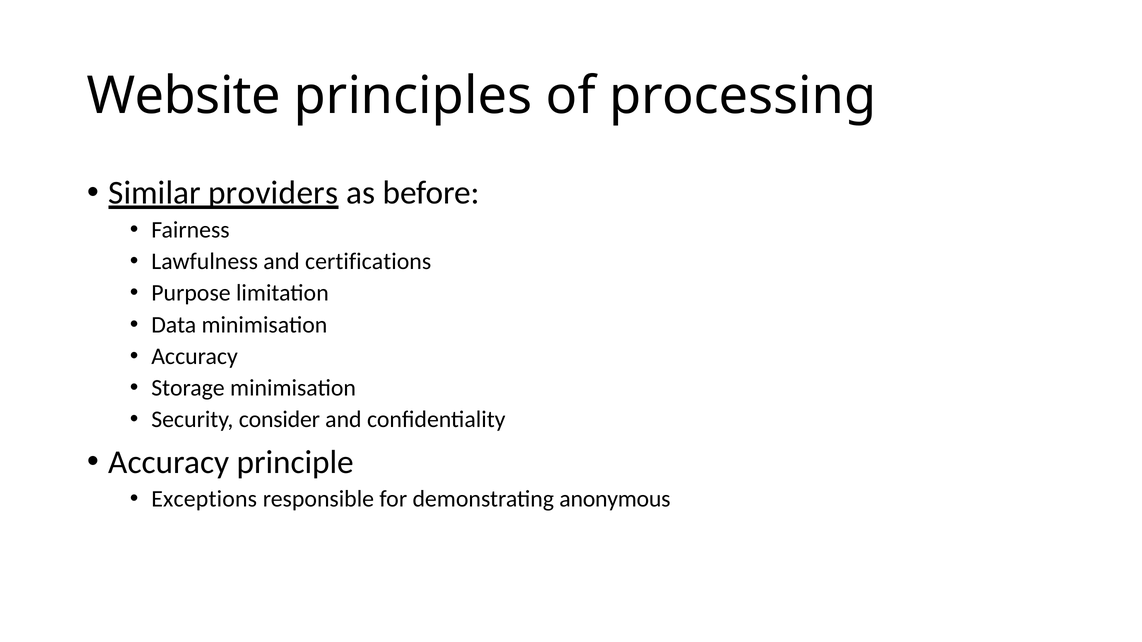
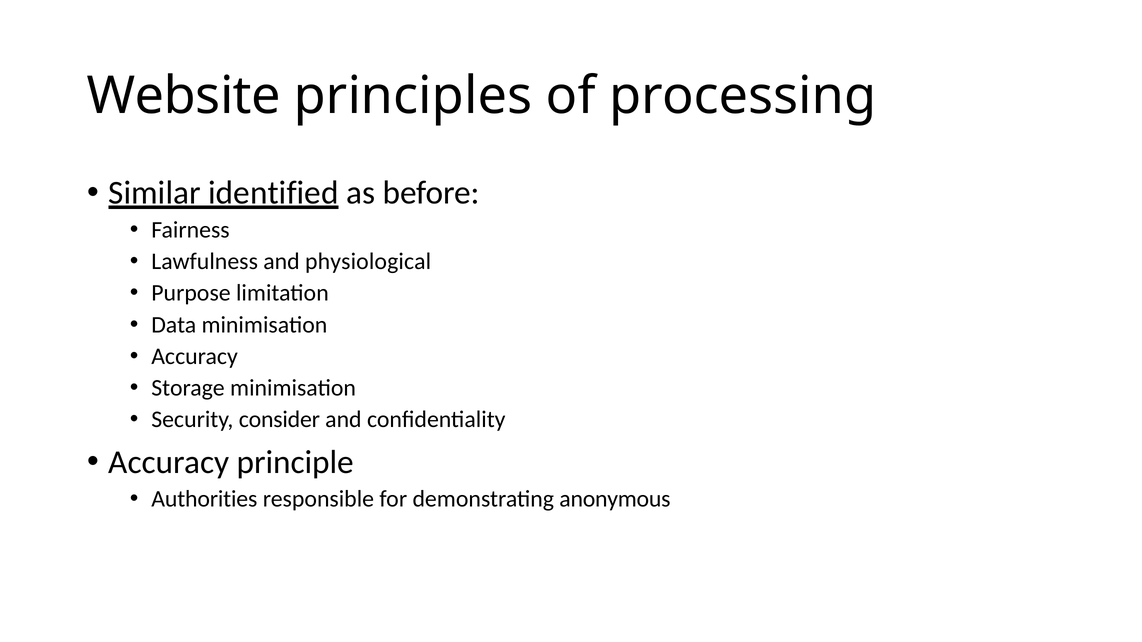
providers: providers -> identified (273, 193)
certifications: certifications -> physiological (368, 262)
Exceptions: Exceptions -> Authorities (204, 499)
